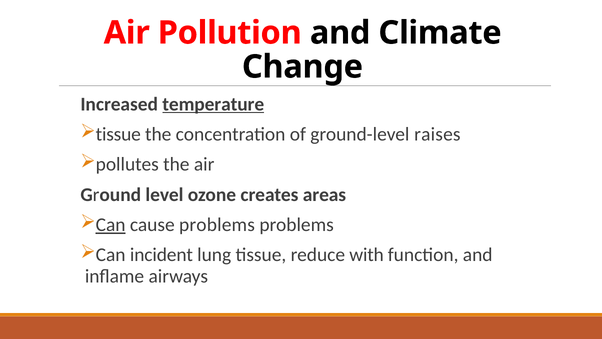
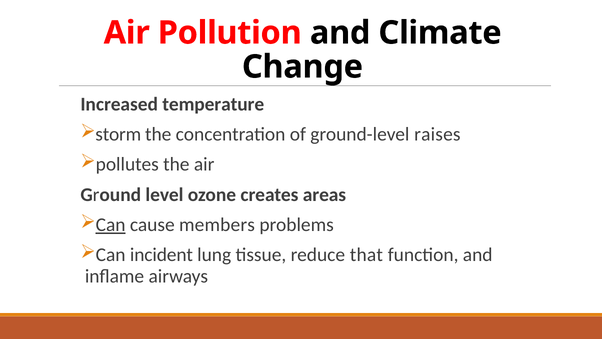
temperature underline: present -> none (213, 104)
tissue: tissue -> storm (118, 134)
cause problems: problems -> members (217, 225)
with: with -> that (366, 255)
